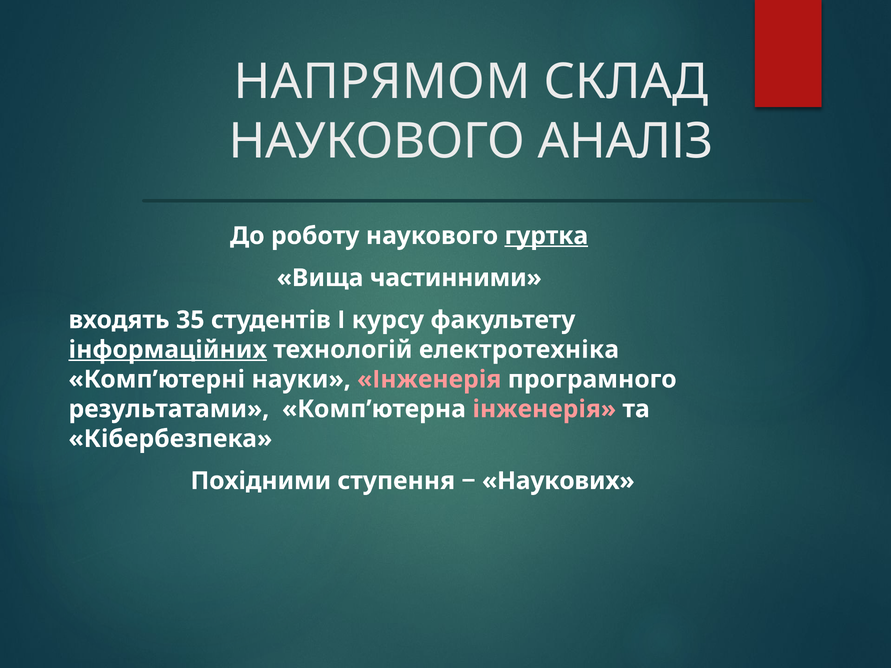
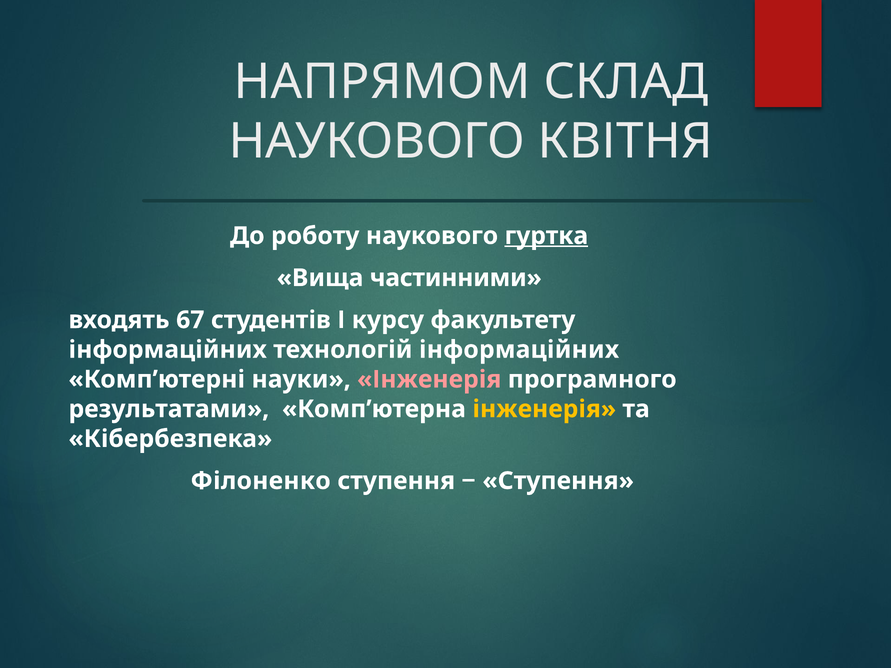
АНАЛІЗ: АНАЛІЗ -> КВІТНЯ (625, 142)
35: 35 -> 67 (190, 320)
інформаційних underline: present -> none (168, 350)
технологій електротехніка: електротехніка -> інформаційних (519, 350)
інженерія colour: pink -> yellow (544, 409)
Похідними: Похідними -> Філоненко (261, 481)
Наукових: Наукових -> Ступення (558, 481)
